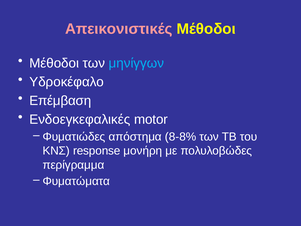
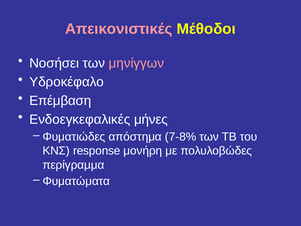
Μέθοδοι: Μέθοδοι -> Νοσήσει (54, 63)
μηνίγγων colour: light blue -> pink (136, 63)
motor: motor -> μήνες (151, 119)
8-8%: 8-8% -> 7-8% (181, 137)
